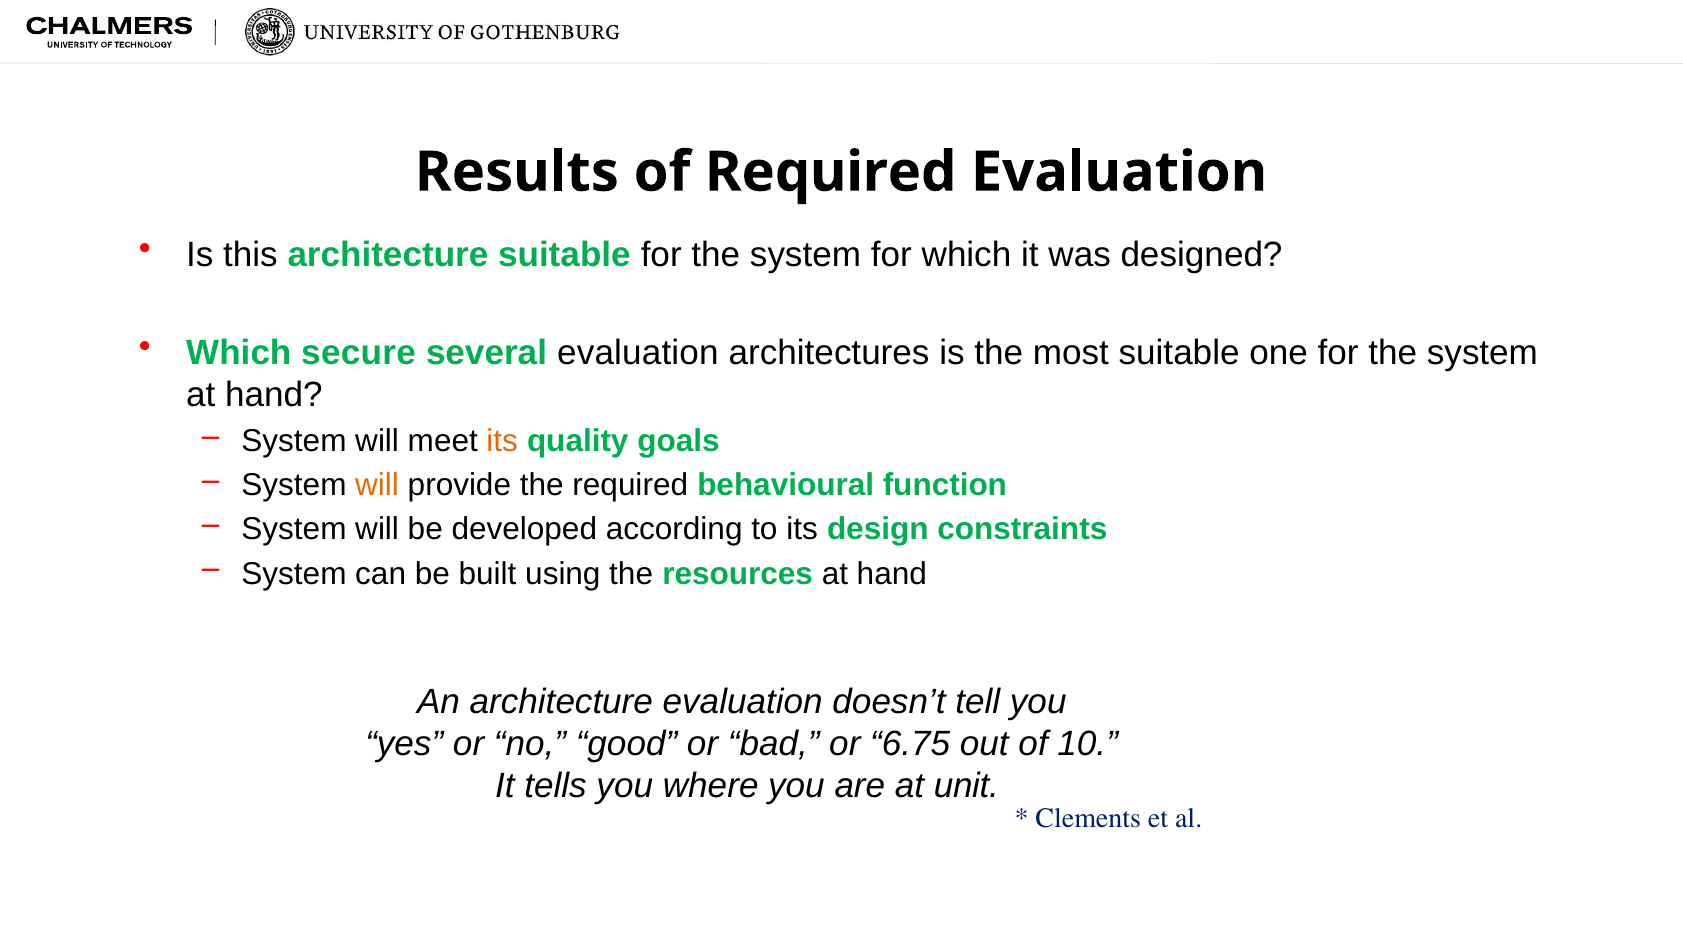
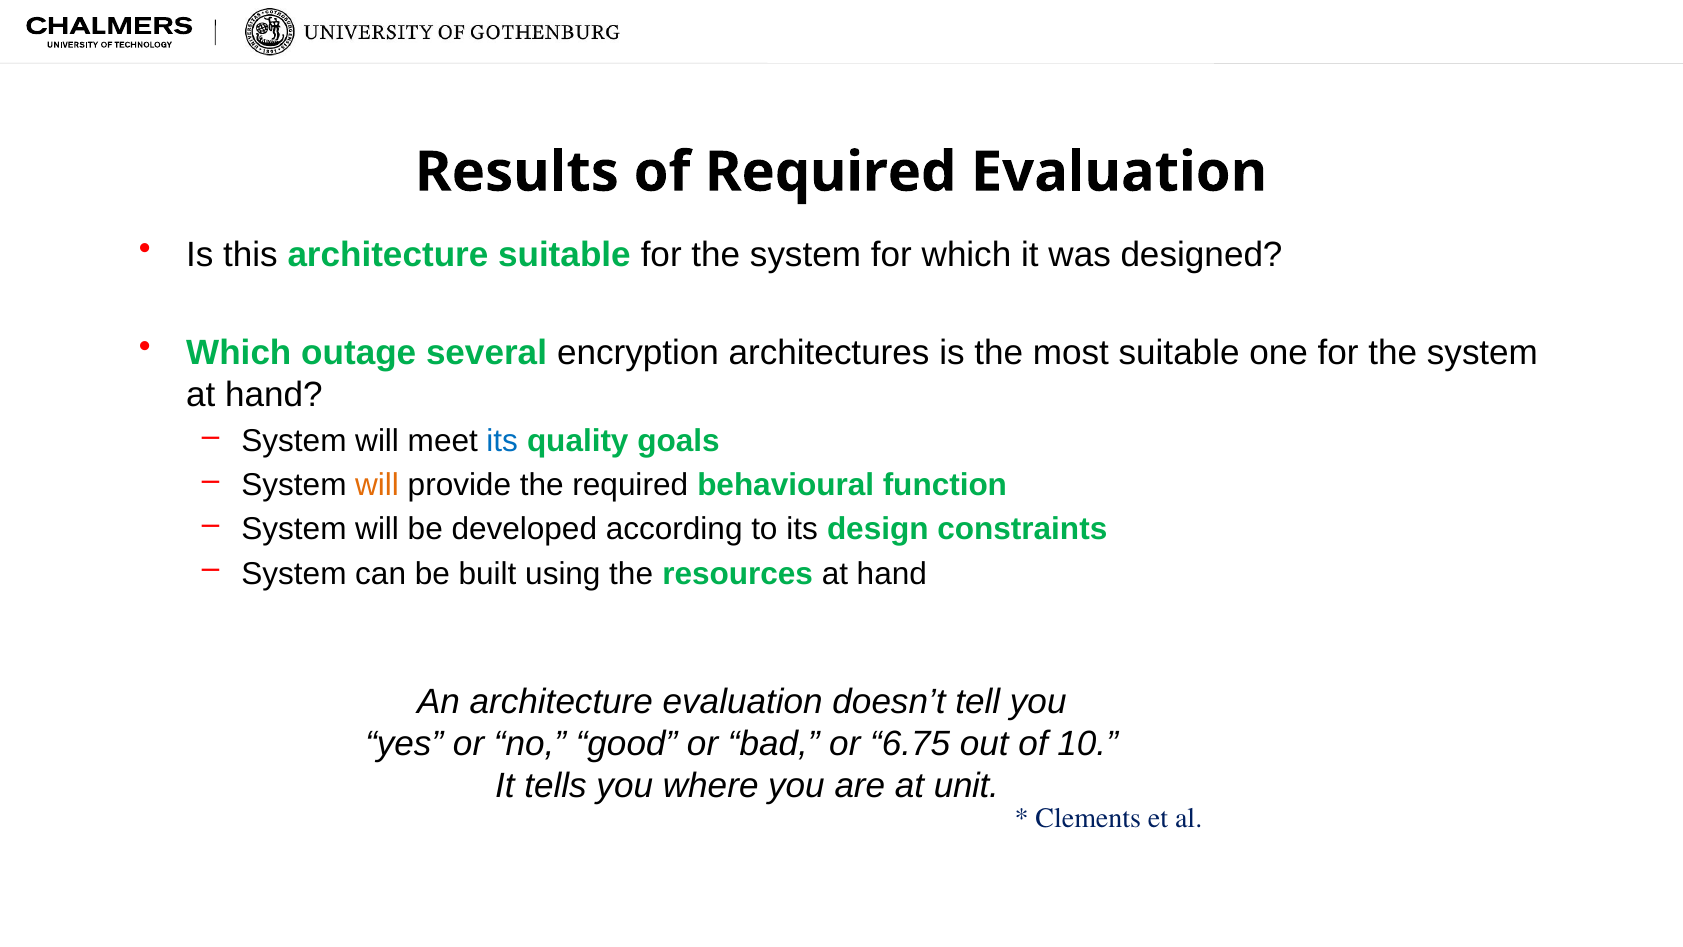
secure: secure -> outage (359, 353)
several evaluation: evaluation -> encryption (638, 353)
its colour: orange -> blue (502, 441)
